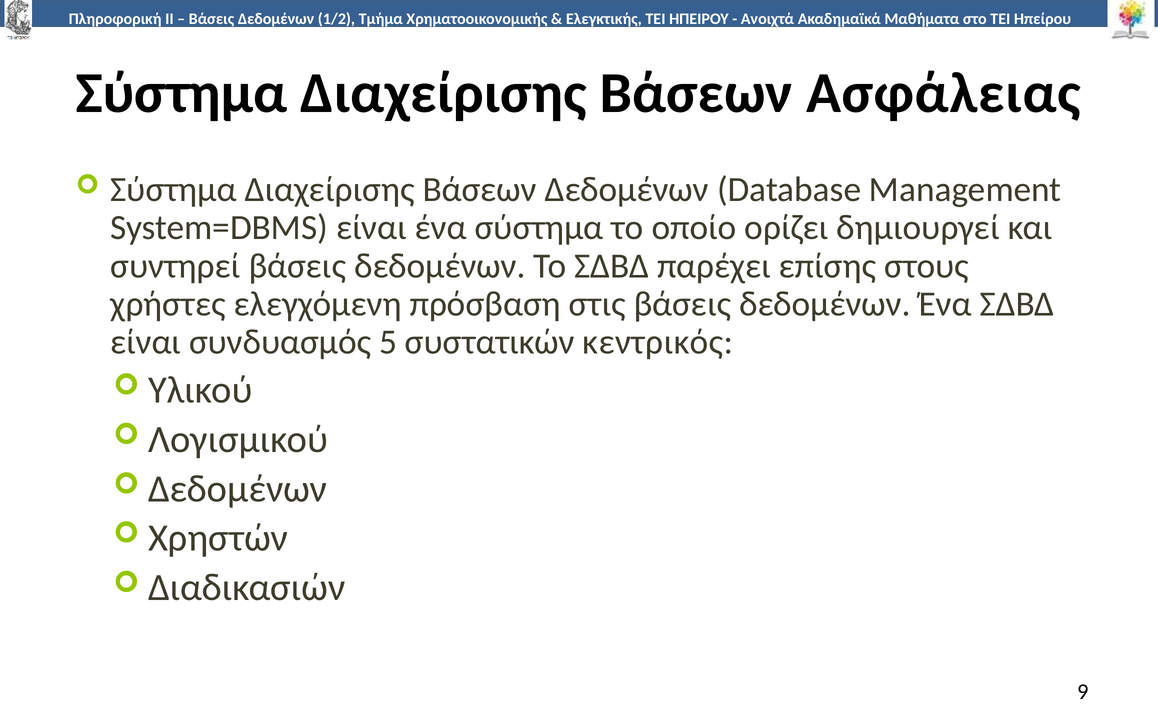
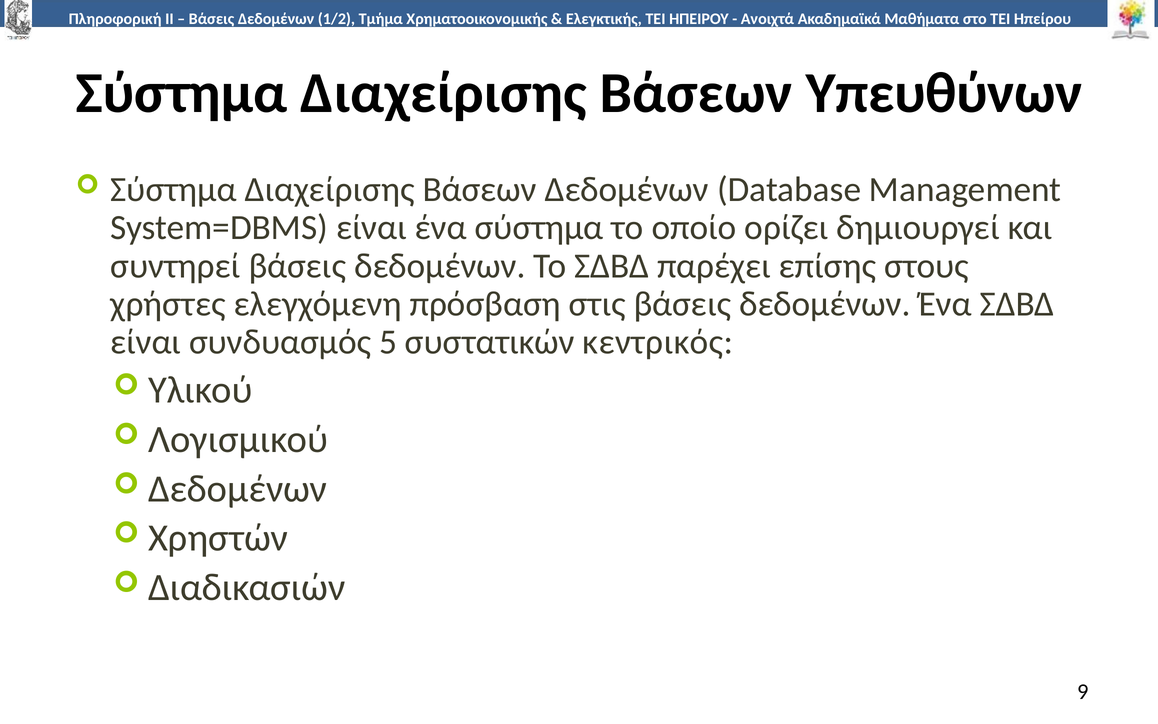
Ασφάλειας: Ασφάλειας -> Υπευθύνων (944, 93)
